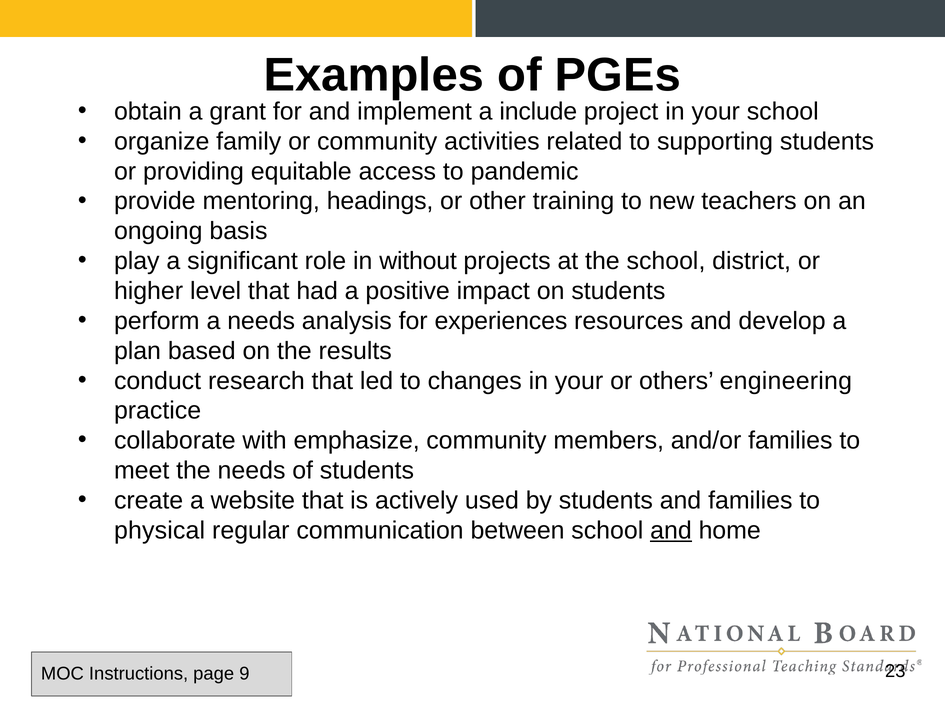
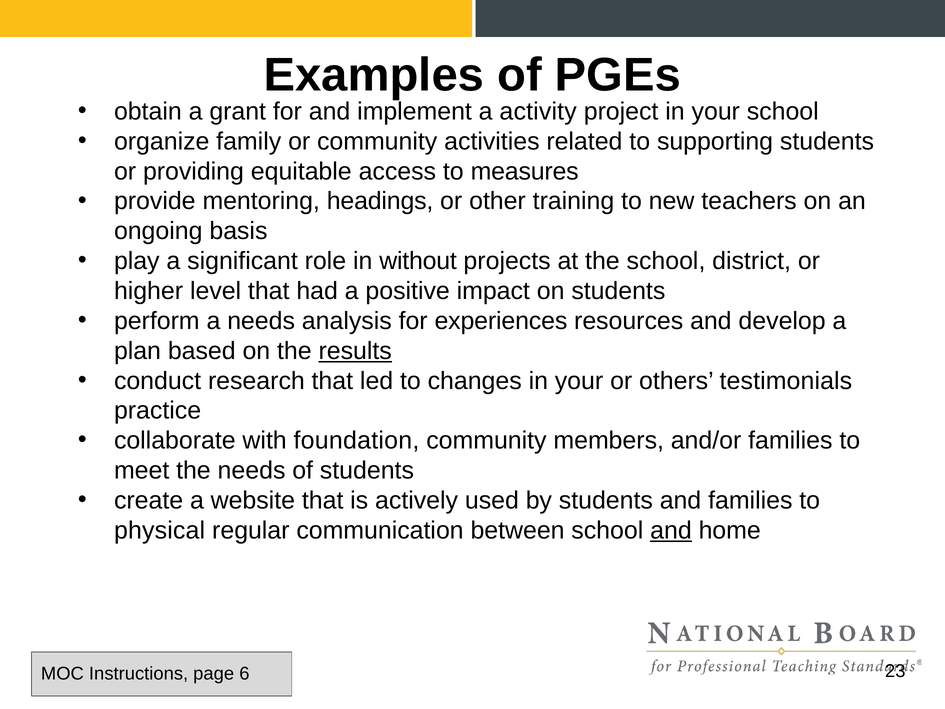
include: include -> activity (538, 111)
pandemic: pandemic -> measures (525, 171)
results underline: none -> present (355, 351)
engineering: engineering -> testimonials (786, 381)
emphasize: emphasize -> foundation (356, 441)
9: 9 -> 6 (244, 673)
